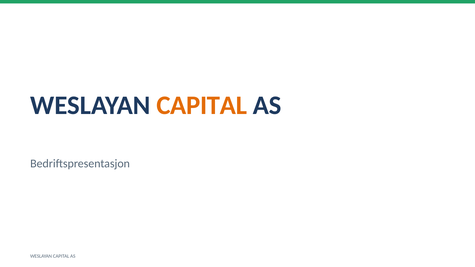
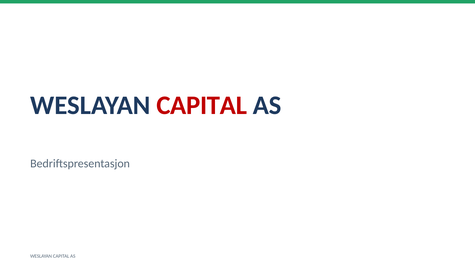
CAPITAL colour: orange -> red (202, 105)
